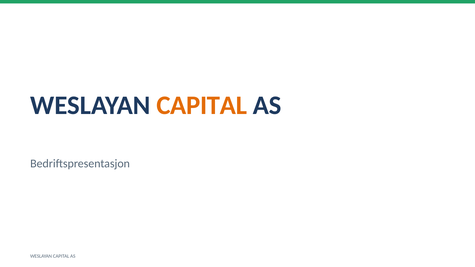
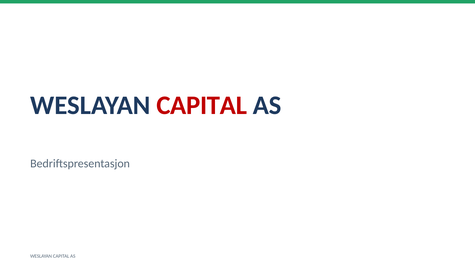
CAPITAL colour: orange -> red (202, 105)
